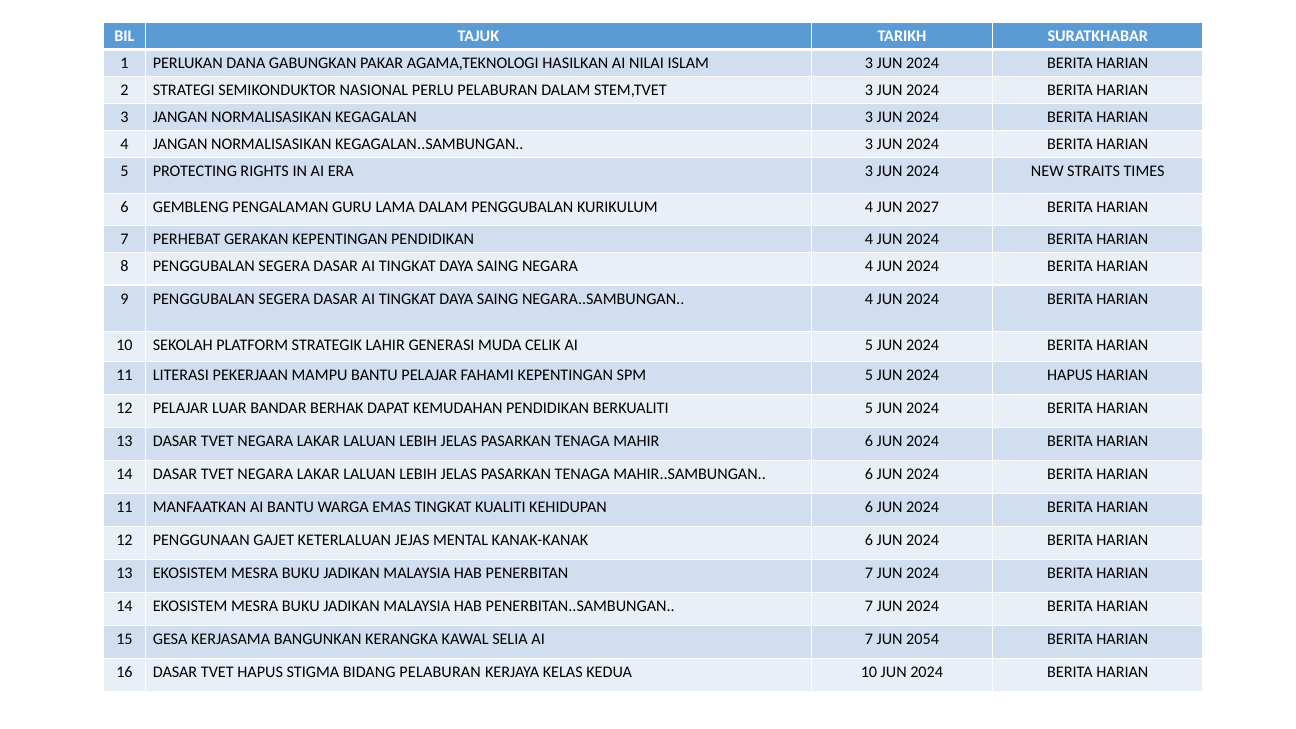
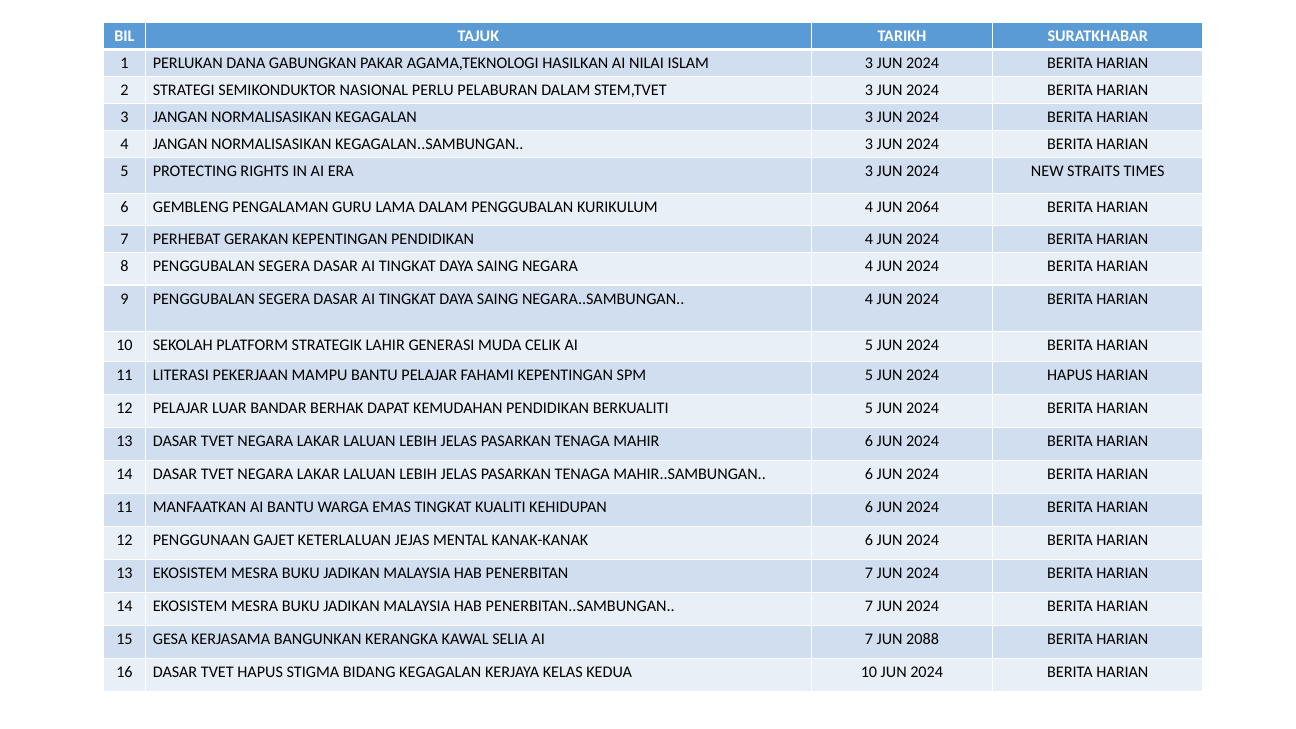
2027: 2027 -> 2064 (923, 208)
2054: 2054 -> 2088 (923, 639)
BIDANG PELABURAN: PELABURAN -> KEGAGALAN (440, 672)
